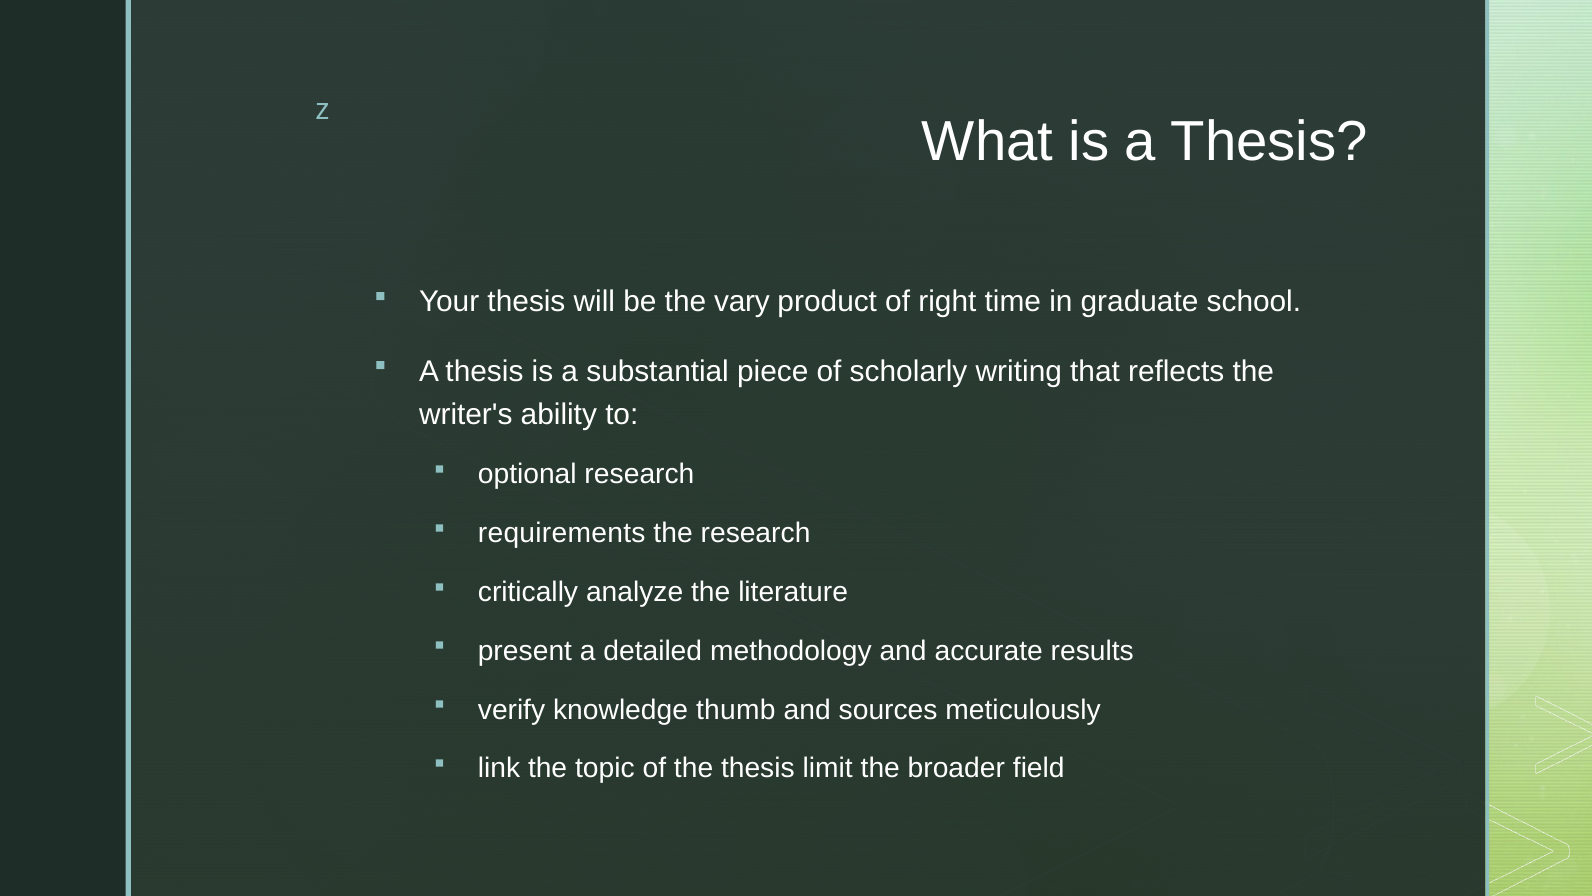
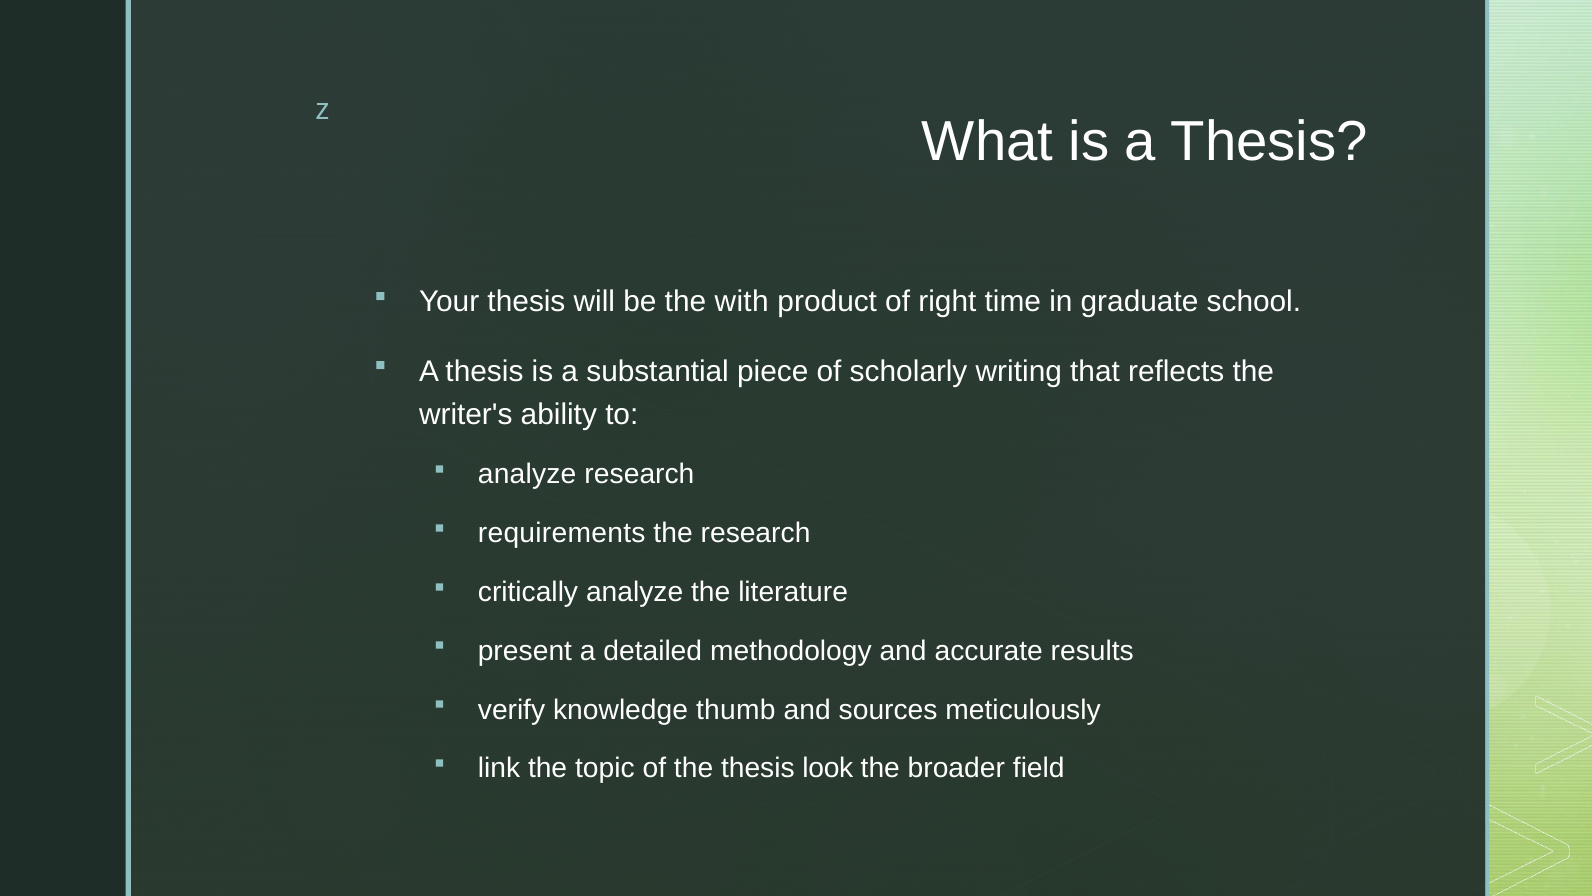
vary: vary -> with (742, 302)
optional: optional -> analyze (527, 474)
limit: limit -> look (828, 768)
